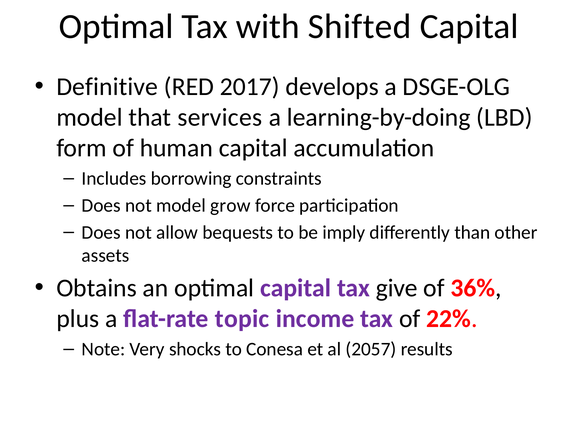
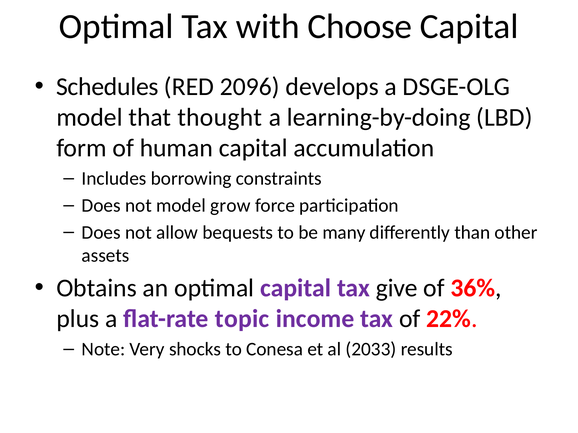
Shifted: Shifted -> Choose (360, 27)
Definitive: Definitive -> Schedules (107, 87)
2017: 2017 -> 2096 (250, 87)
services: services -> thought (220, 117)
imply: imply -> many (344, 233)
2057: 2057 -> 2033 (371, 350)
